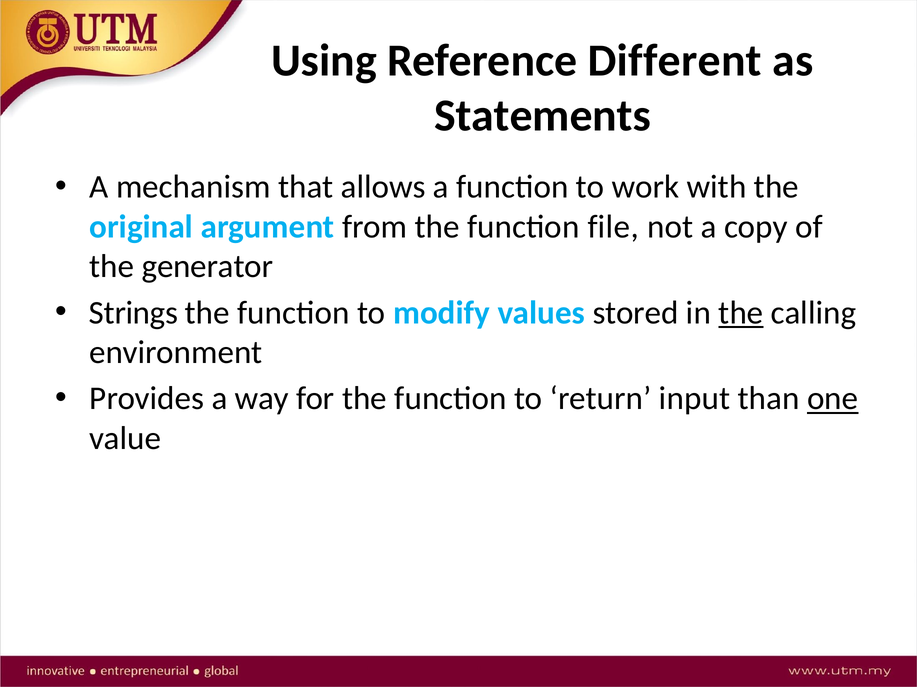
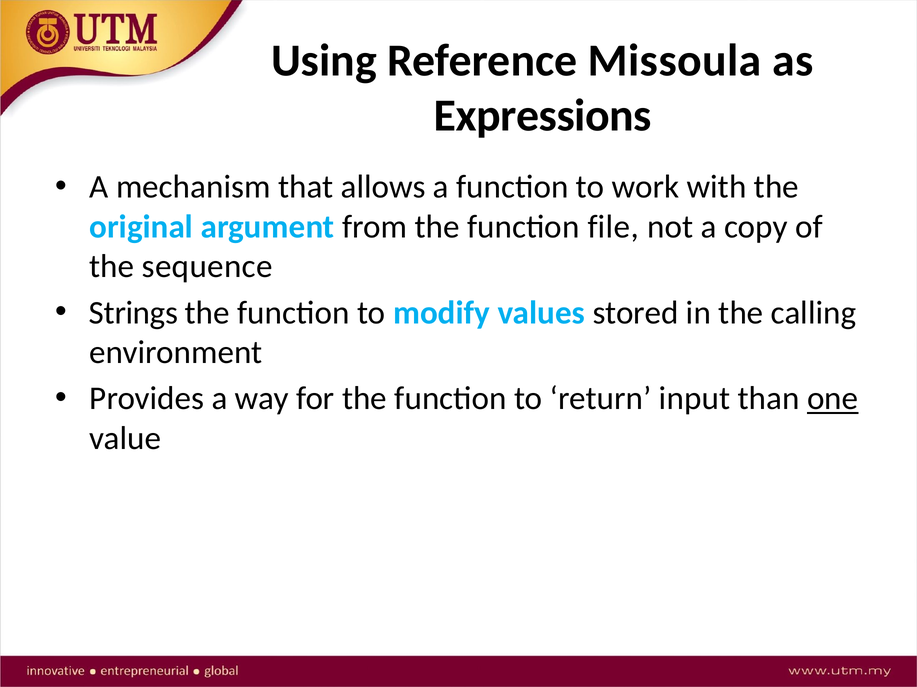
Different: Different -> Missoula (675, 61)
Statements: Statements -> Expressions (543, 116)
generator: generator -> sequence (207, 267)
the underline: present -> none (741, 313)
